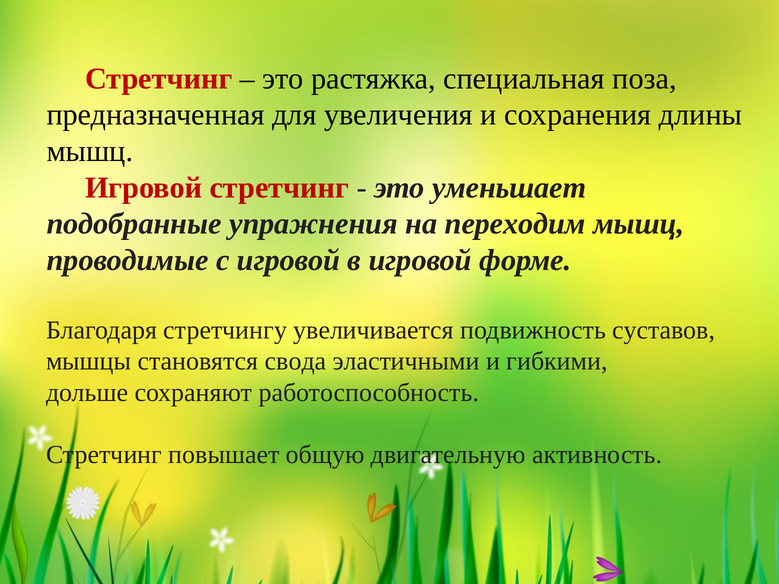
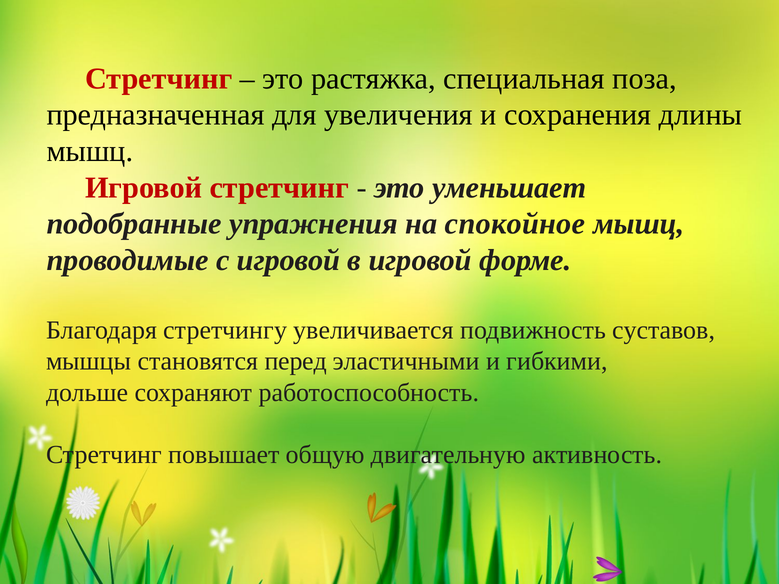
переходим: переходим -> спокойное (515, 224)
свода: свода -> перед (296, 361)
